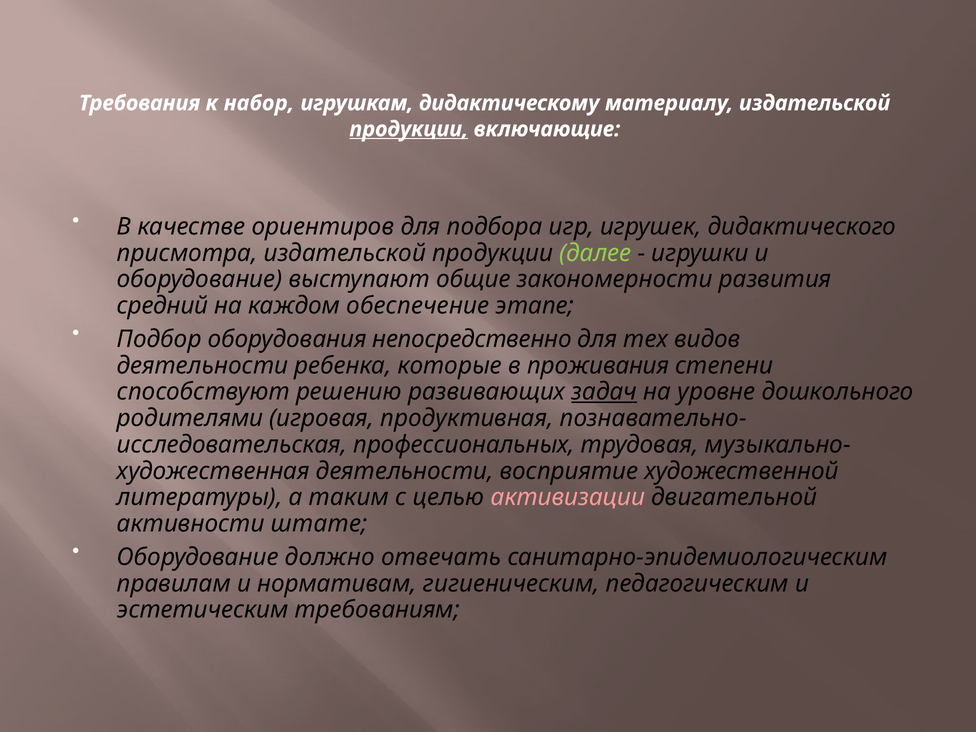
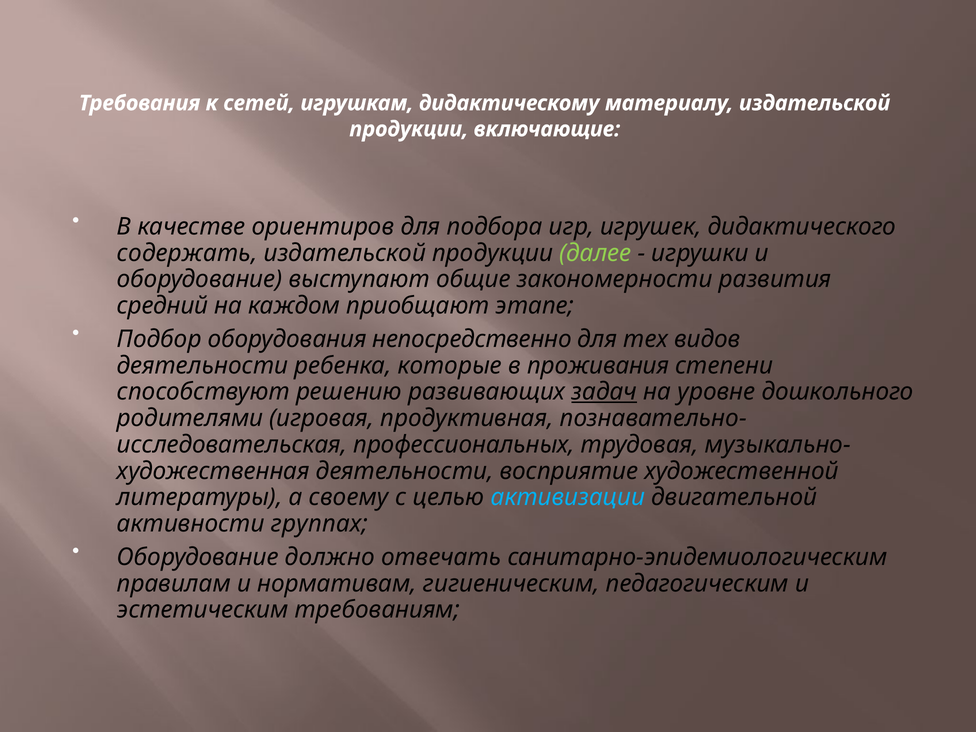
набор: набор -> сетей (259, 103)
продукции underline: present -> none (409, 129)
присмотра: присмотра -> содержать (187, 253)
обеспечение: обеспечение -> приобщают (418, 306)
таким: таким -> своему (349, 497)
активизации colour: pink -> light blue (568, 497)
штате: штате -> группах (319, 524)
